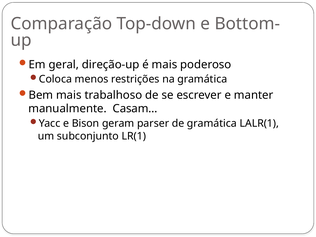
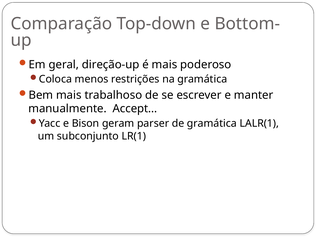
Casam: Casam -> Accept (135, 109)
